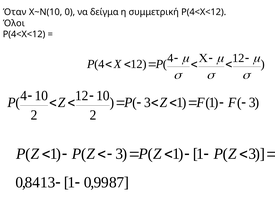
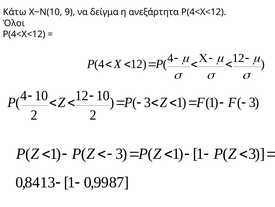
Όταν: Όταν -> Κάτω (15, 12)
Χ~Ν(10 0: 0 -> 9 (70, 12)
συμμετρική: συμμετρική -> ανεξάρτητα (154, 12)
